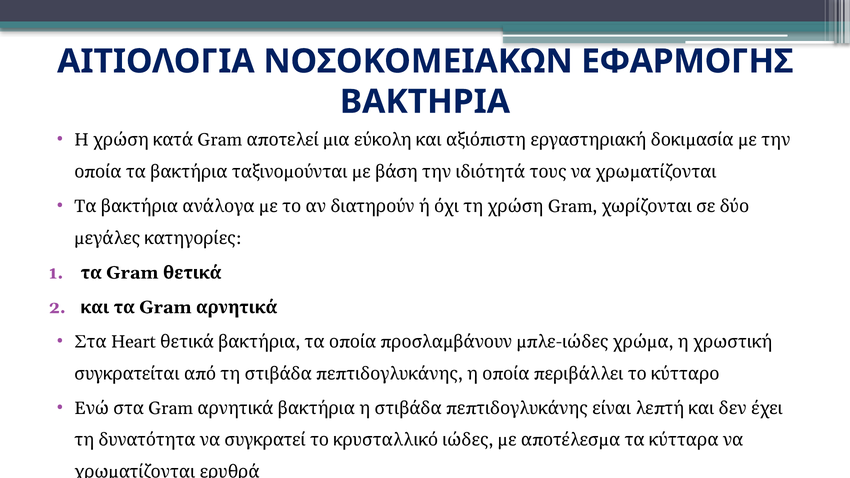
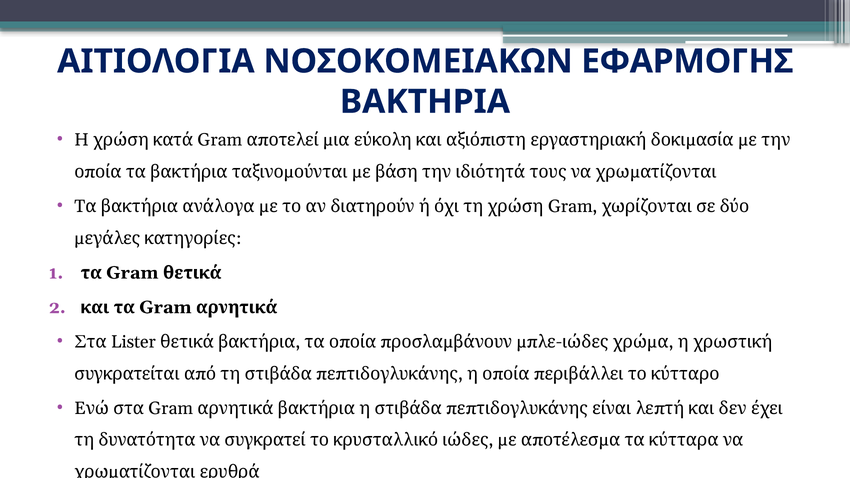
Heart: Heart -> Lister (133, 342)
